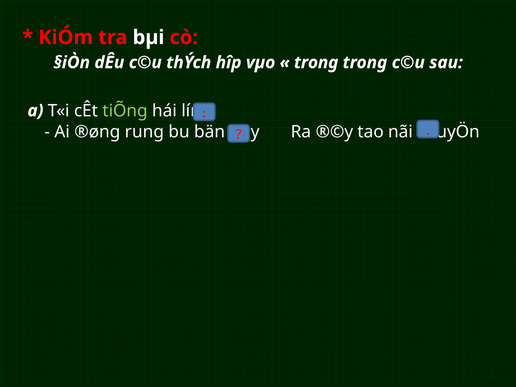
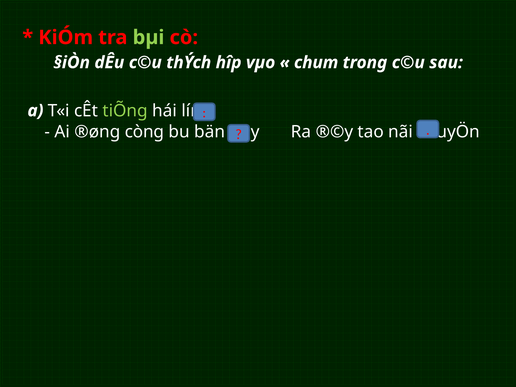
bµi colour: white -> light green (149, 37)
trong: trong -> chum (316, 62)
rung: rung -> còng (145, 132)
